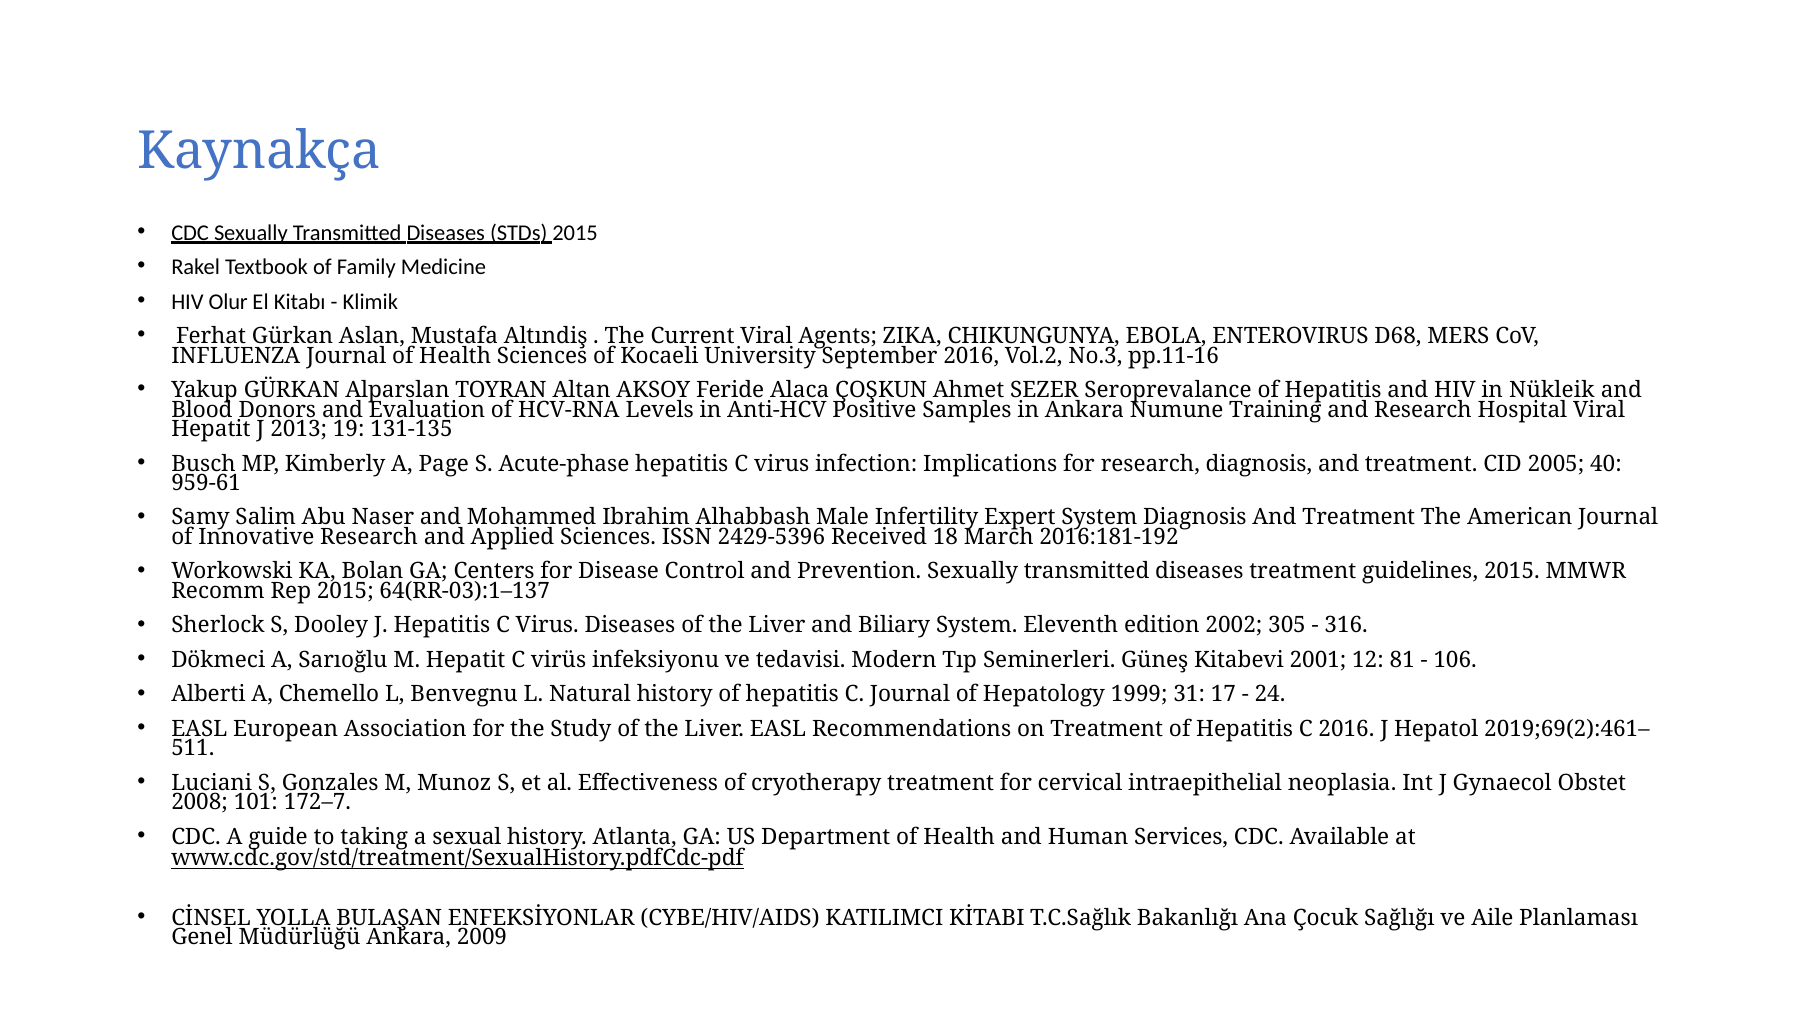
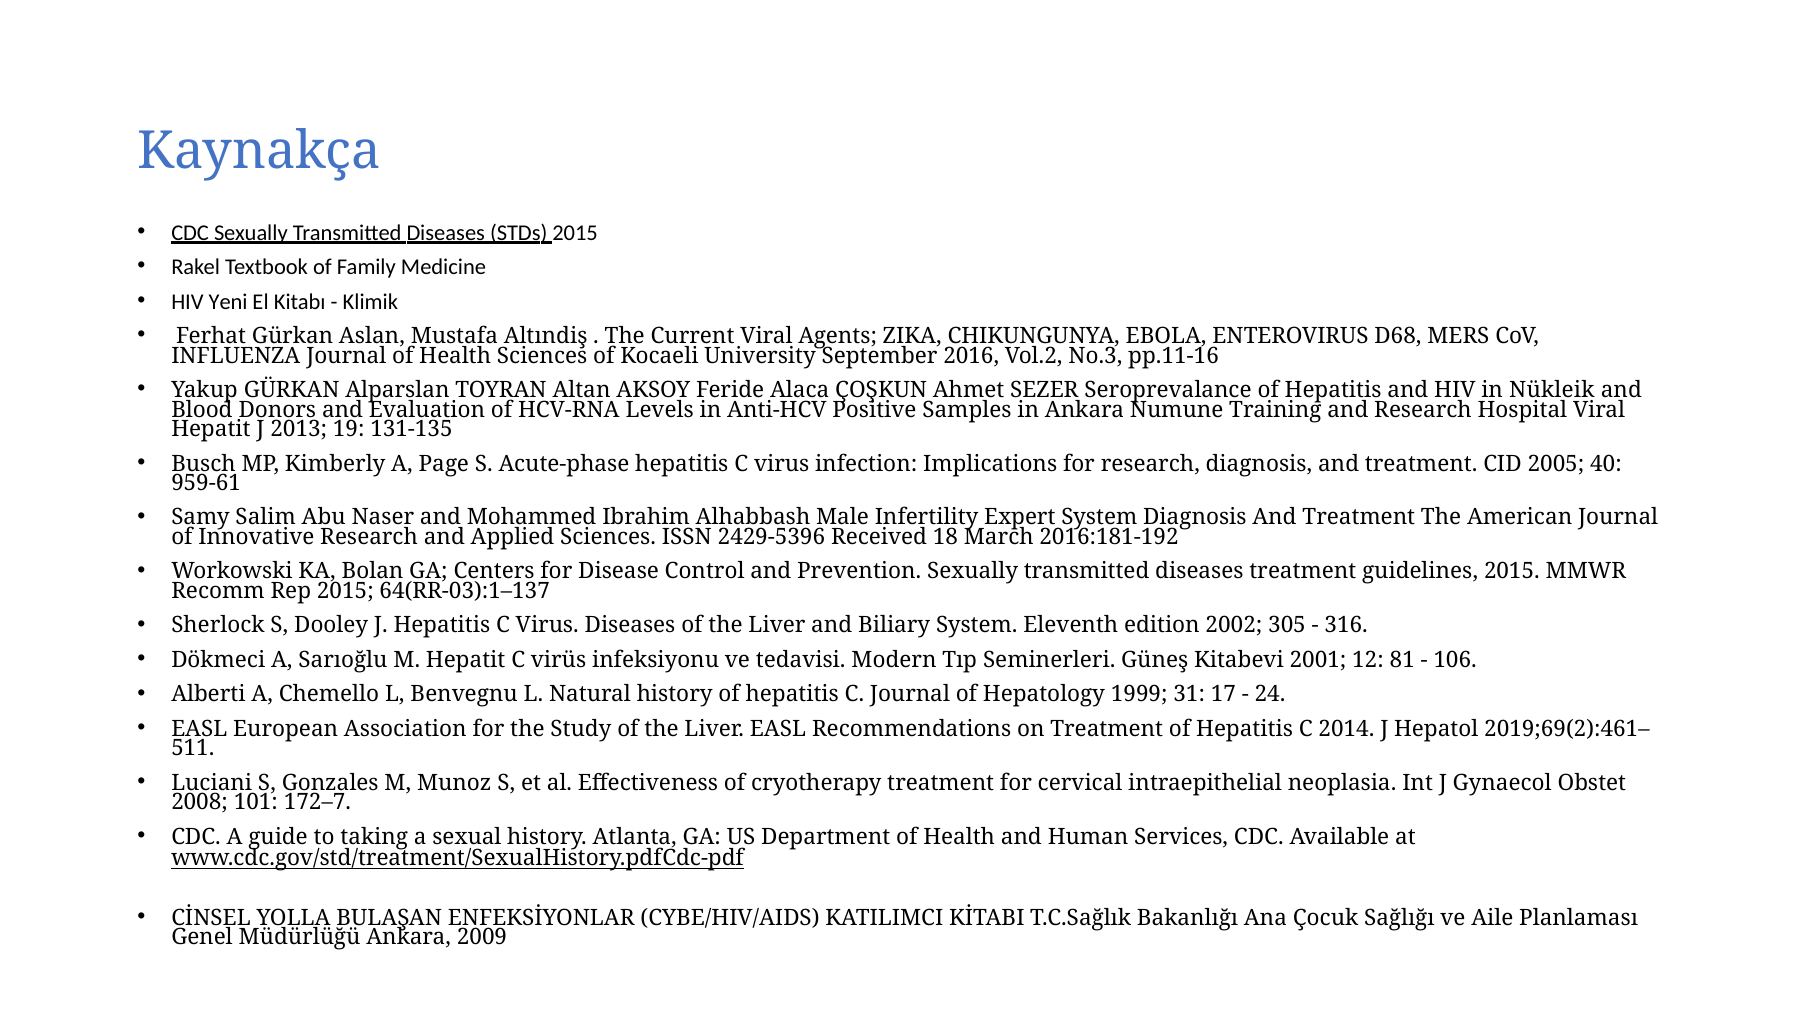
Olur: Olur -> Yeni (228, 302)
C 2016: 2016 -> 2014 (1346, 729)
